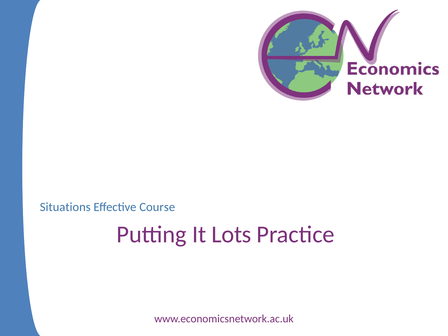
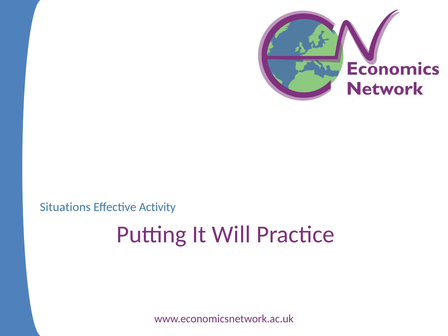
Course: Course -> Activity (157, 207)
Lots: Lots -> Will (231, 234)
